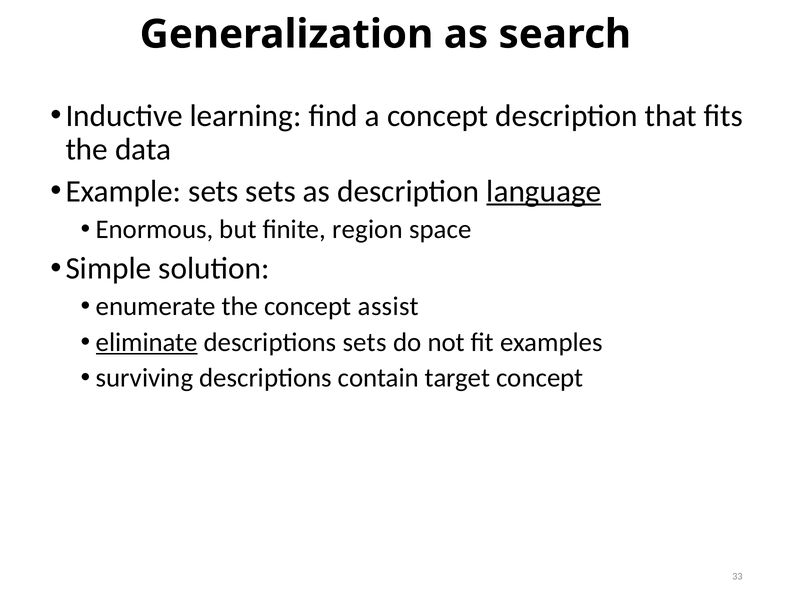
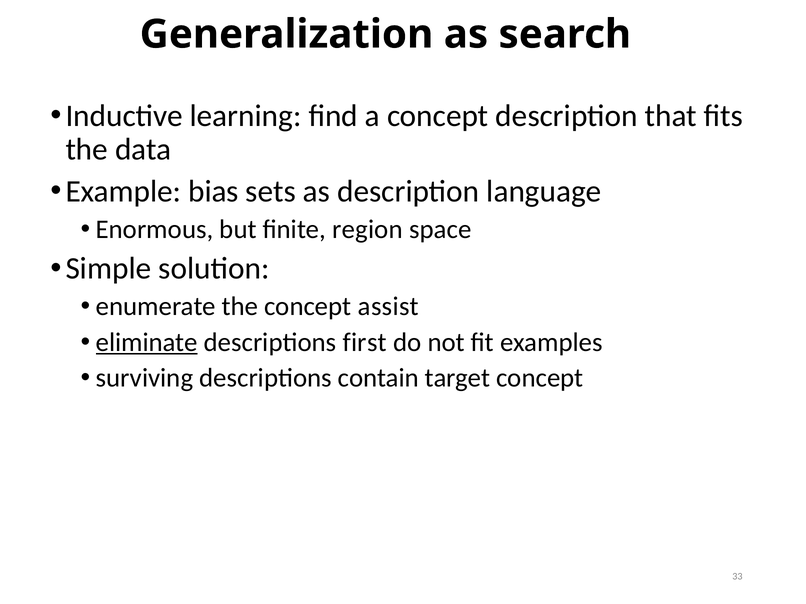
Example sets: sets -> bias (214, 191)
language underline: present -> none (544, 191)
descriptions sets: sets -> first (365, 343)
